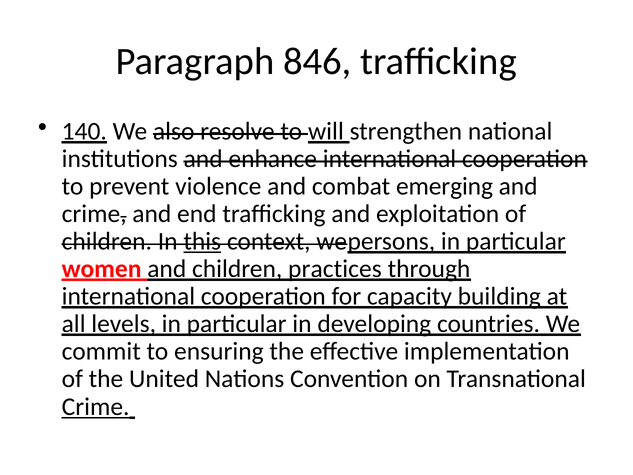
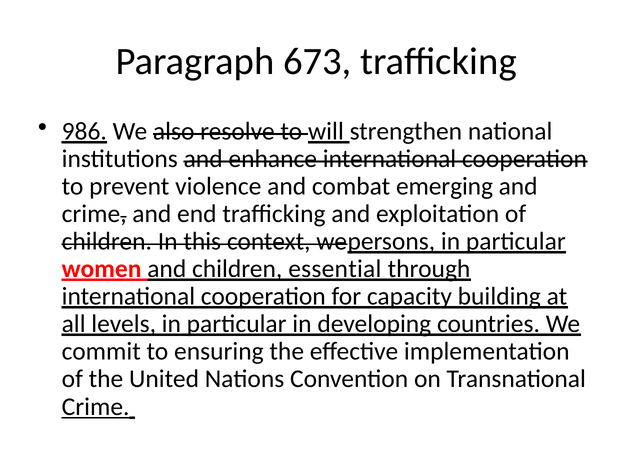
846: 846 -> 673 (317, 61)
140: 140 -> 986 (84, 131)
this underline: present -> none (202, 241)
practices: practices -> essential (335, 269)
